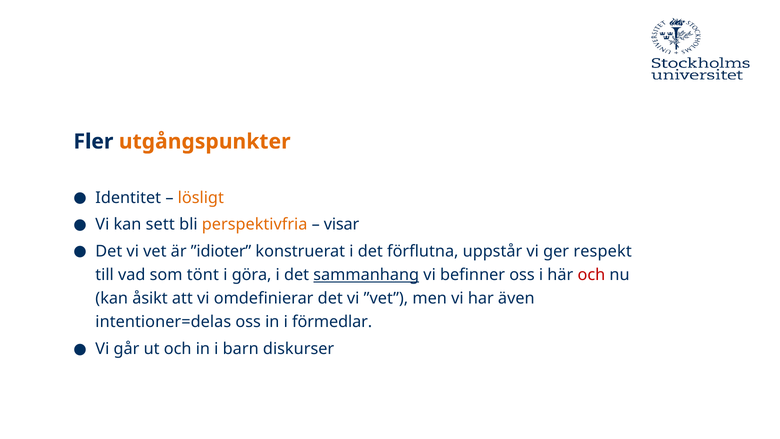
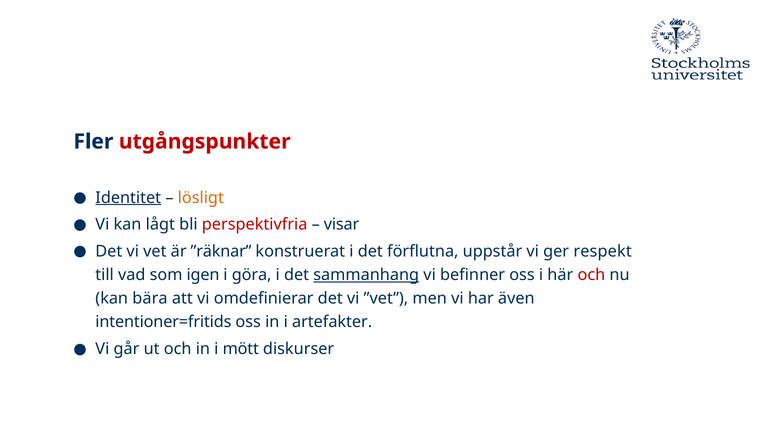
utgångspunkter colour: orange -> red (205, 141)
Identitet underline: none -> present (128, 198)
sett: sett -> lågt (160, 224)
perspektivfria colour: orange -> red (255, 224)
”idioter: ”idioter -> ”räknar (221, 251)
tönt: tönt -> igen (203, 275)
åsikt: åsikt -> bära (150, 298)
intentioner=delas: intentioner=delas -> intentioner=fritids (163, 322)
förmedlar: förmedlar -> artefakter (332, 322)
barn: barn -> mött (241, 349)
